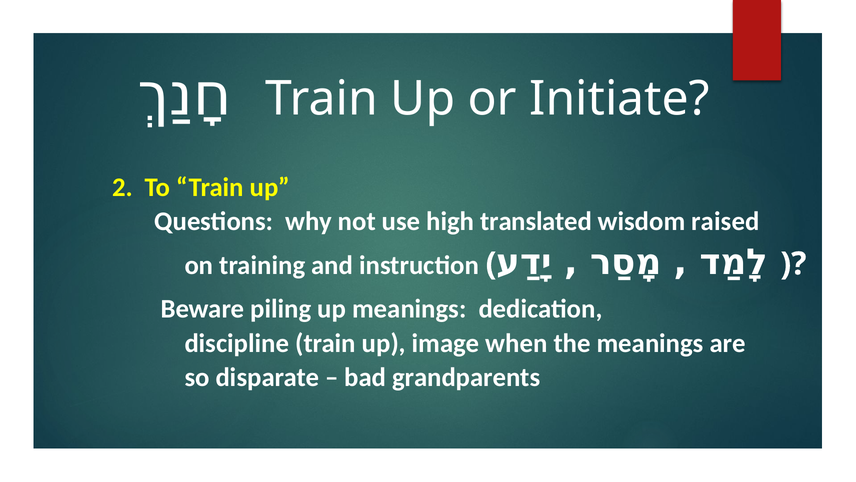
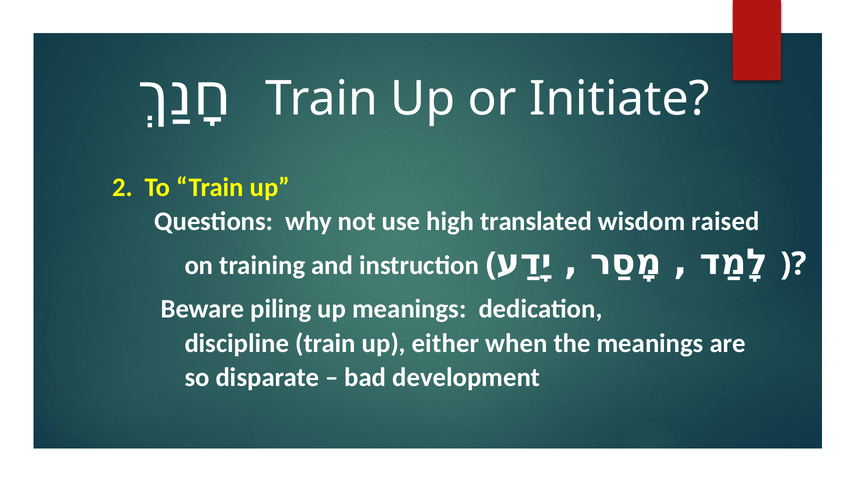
image: image -> either (446, 343)
grandparents: grandparents -> development (466, 377)
